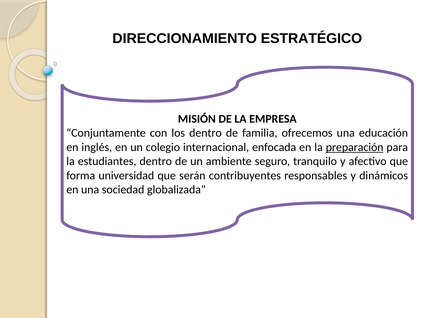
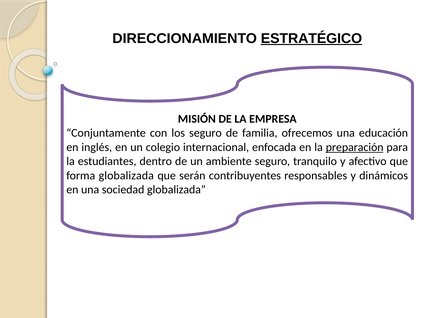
ESTRATÉGICO underline: none -> present (311, 38)
los dentro: dentro -> seguro (206, 133)
forma universidad: universidad -> globalizada (126, 176)
